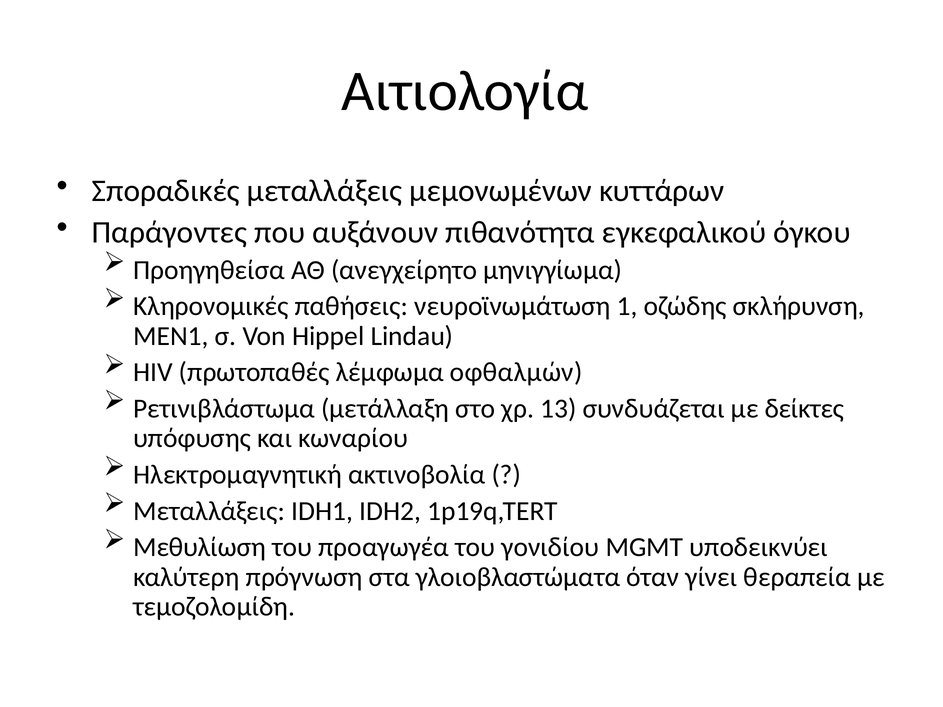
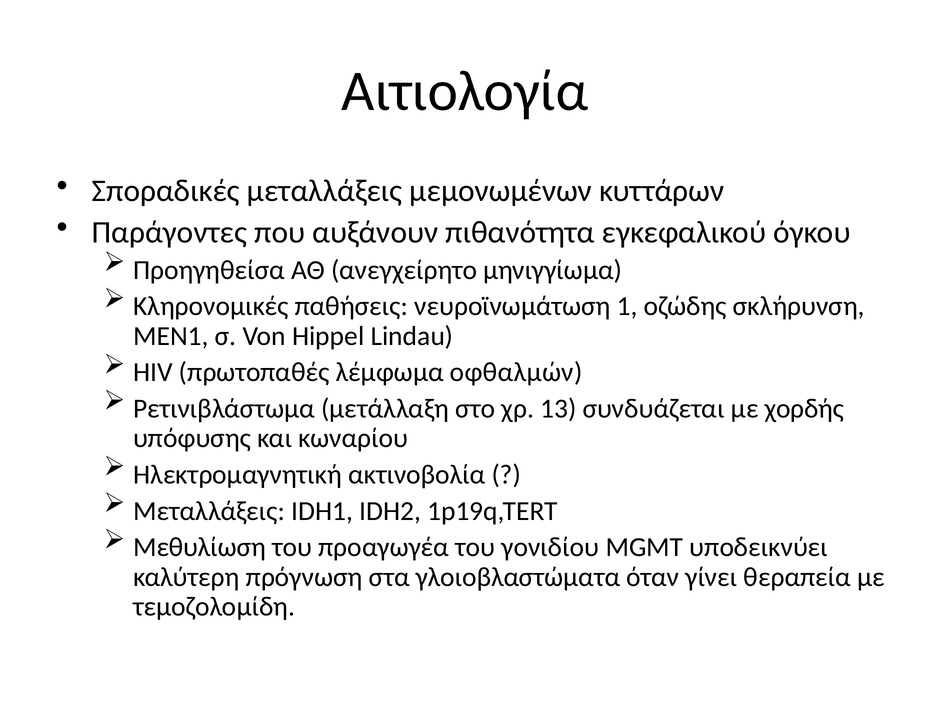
δείκτες: δείκτες -> χορδής (804, 409)
